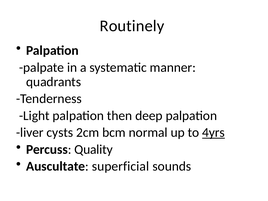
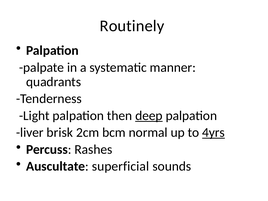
deep underline: none -> present (149, 116)
cysts: cysts -> brisk (60, 133)
Quality: Quality -> Rashes (93, 149)
